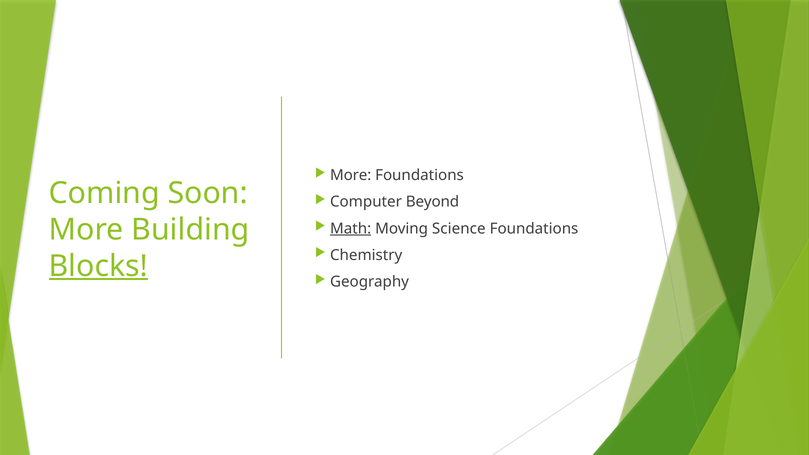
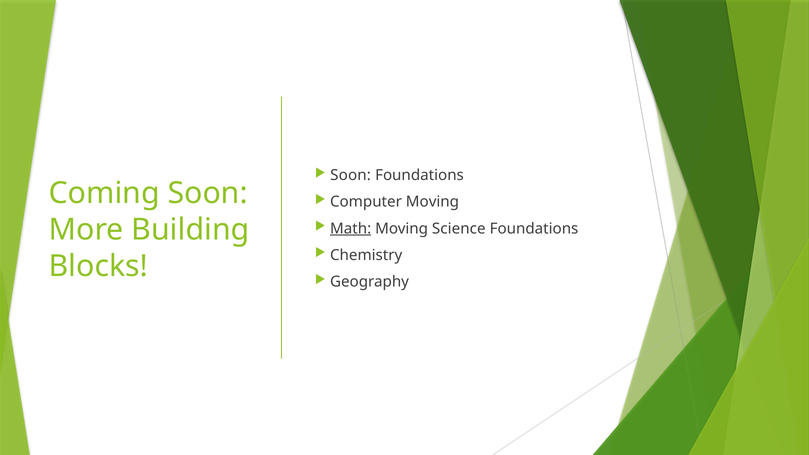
More: More -> Soon (351, 175)
Computer Beyond: Beyond -> Moving (432, 202)
Blocks underline: present -> none (98, 266)
